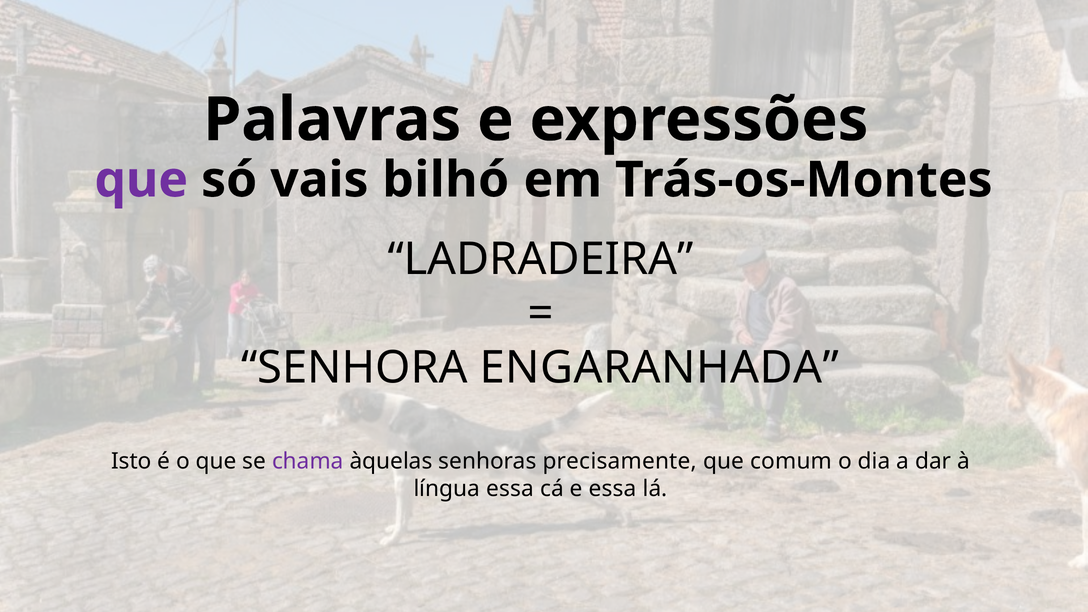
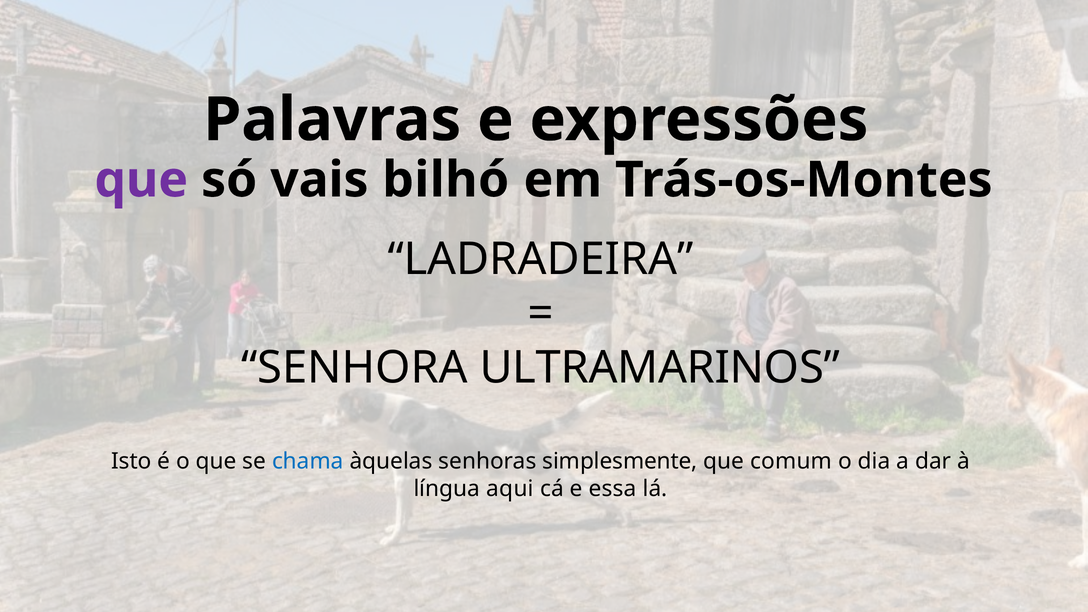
ENGARANHADA: ENGARANHADA -> ULTRAMARINOS (660, 368)
chama colour: purple -> blue (308, 461)
precisamente: precisamente -> simplesmente (620, 461)
língua essa: essa -> aqui (510, 489)
